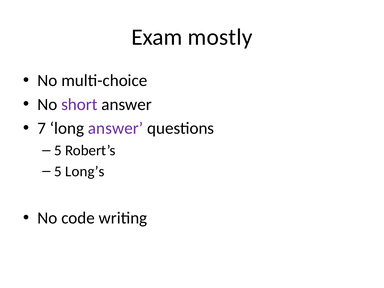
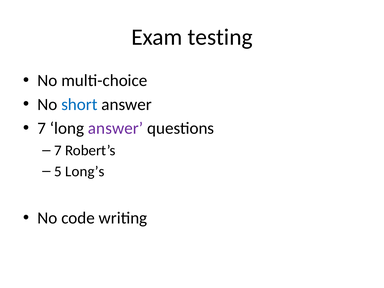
mostly: mostly -> testing (220, 37)
short colour: purple -> blue (79, 104)
5: 5 -> 7 (58, 150)
